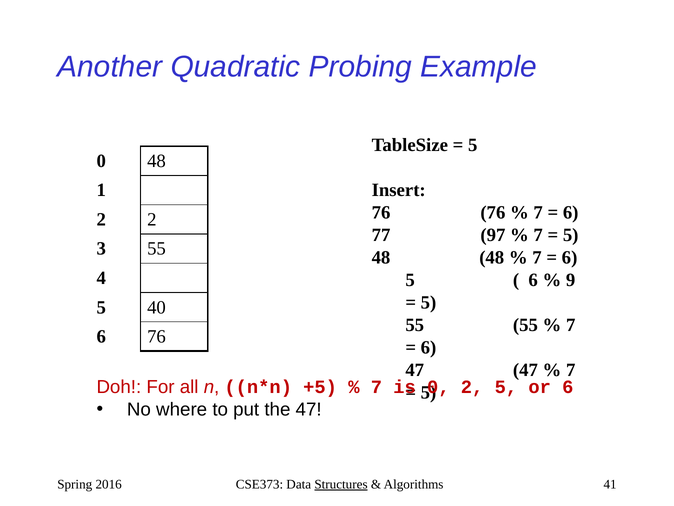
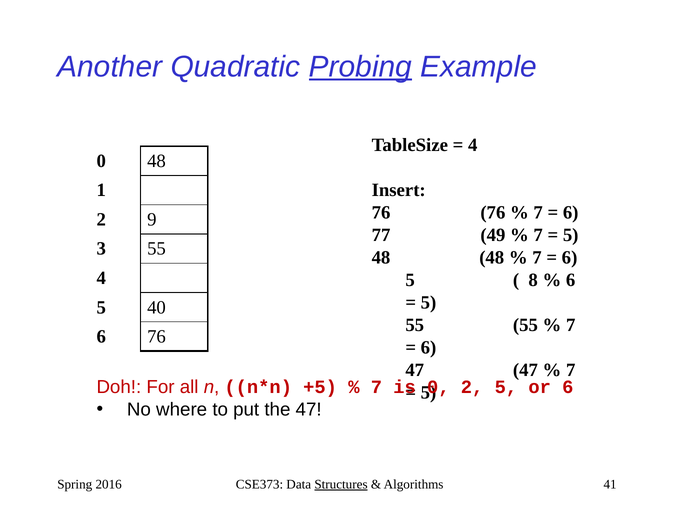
Probing underline: none -> present (360, 67)
5: 5 -> 4 (473, 145)
2 2: 2 -> 9 (152, 219)
97: 97 -> 49 (493, 235)
6: 6 -> 8 (533, 280)
9: 9 -> 6 (571, 280)
